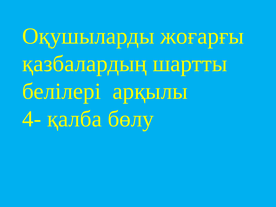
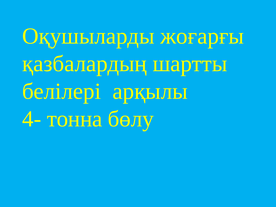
қалба: қалба -> тонна (75, 119)
